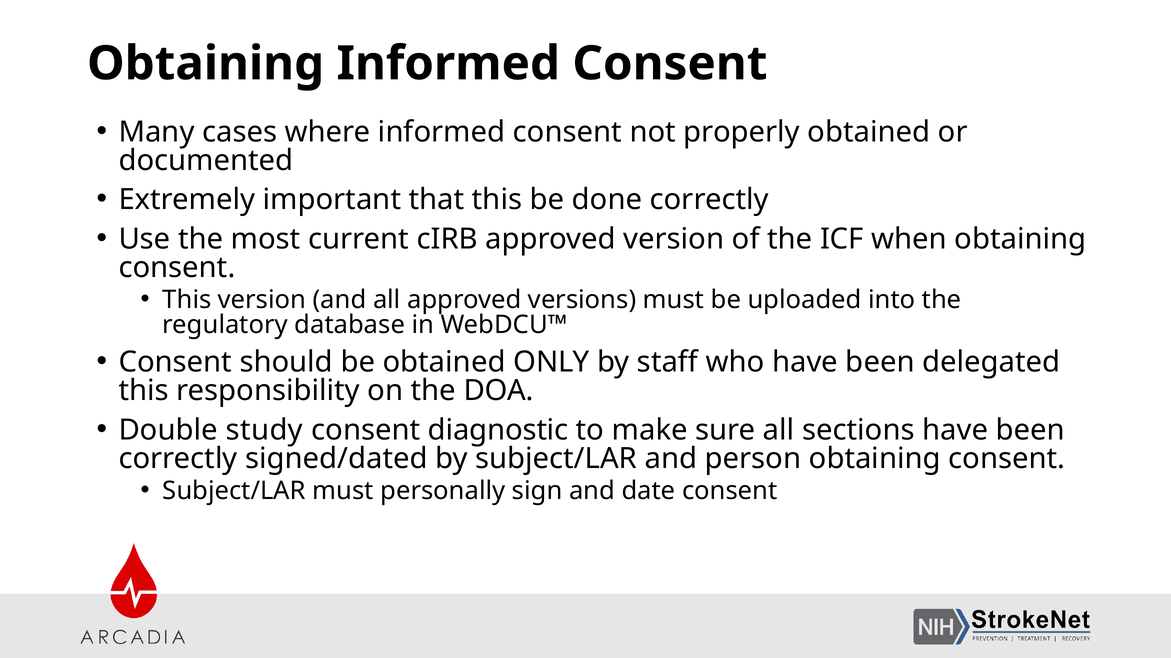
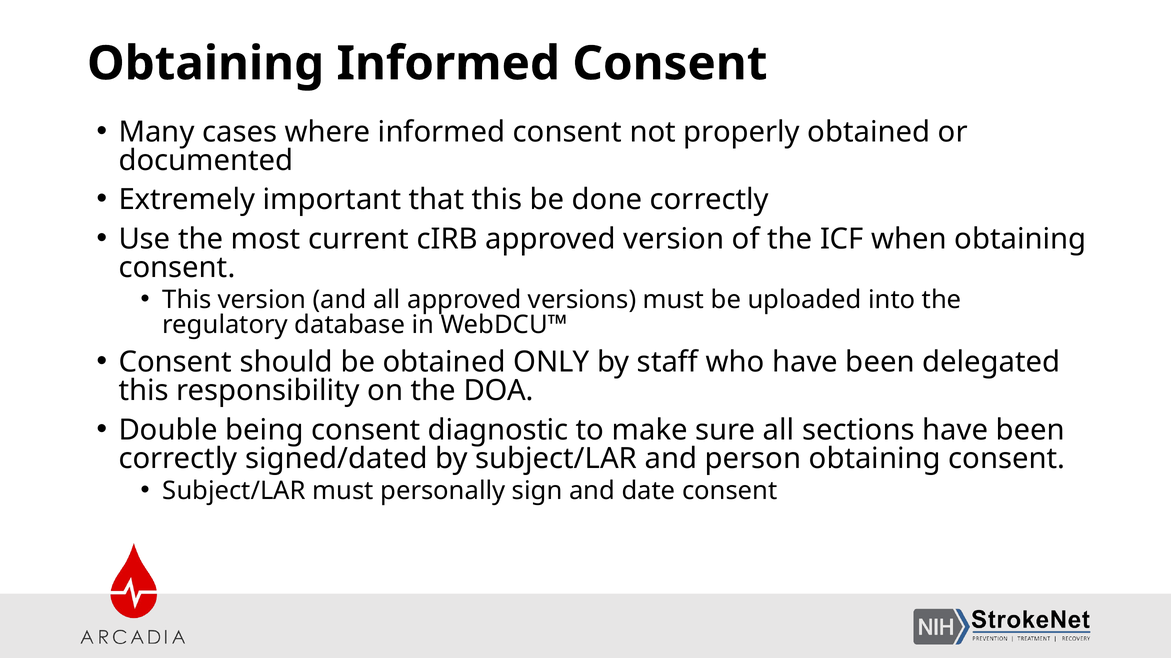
study: study -> being (265, 430)
